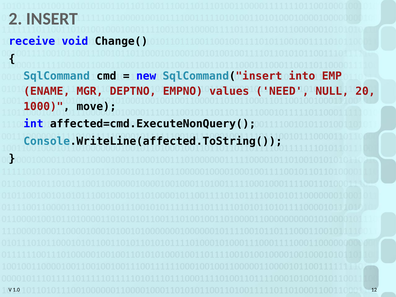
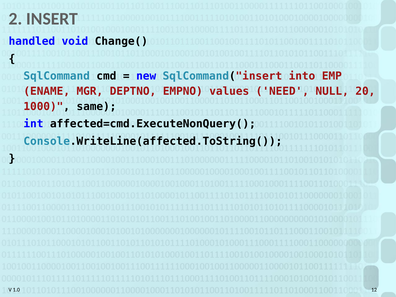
receive: receive -> handled (32, 41)
move: move -> same (96, 106)
